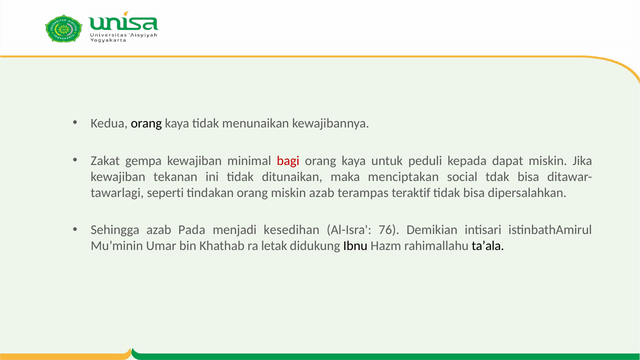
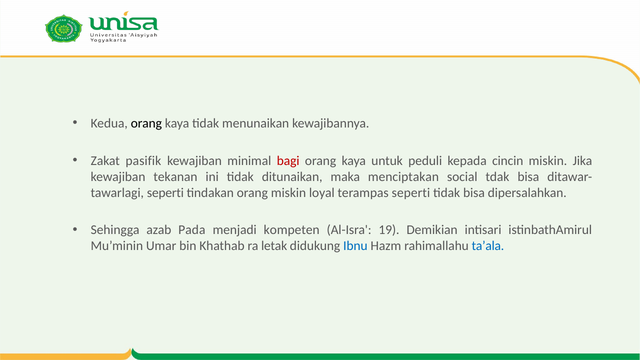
gempa: gempa -> pasifik (143, 161)
dapat: dapat -> cincin (508, 161)
miskin azab: azab -> loyal (322, 193)
terampas teraktif: teraktif -> seperti (411, 193)
kesedihan: kesedihan -> kompeten (292, 230)
76: 76 -> 19 (389, 230)
Ibnu colour: black -> blue (355, 246)
ta’ala colour: black -> blue (488, 246)
